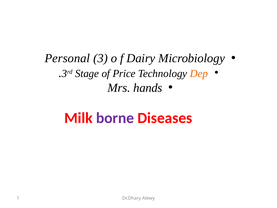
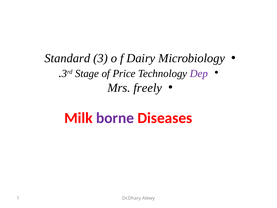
Personal: Personal -> Standard (67, 58)
Dep colour: orange -> purple (199, 73)
hands: hands -> freely (148, 88)
